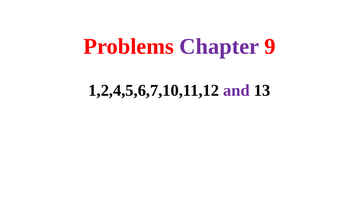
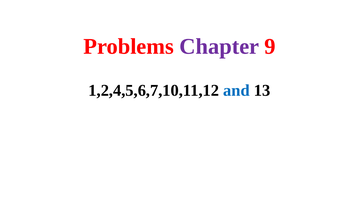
and colour: purple -> blue (236, 90)
